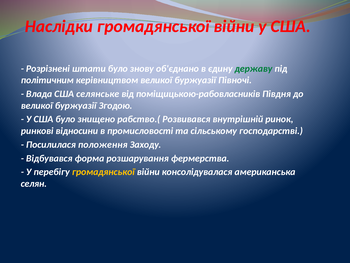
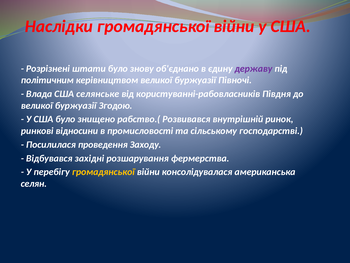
державу colour: green -> purple (254, 68)
поміщицькою-рабовласників: поміщицькою-рабовласників -> користуванні-рабовласників (198, 94)
положення: положення -> проведення (103, 144)
форма: форма -> західні (89, 158)
